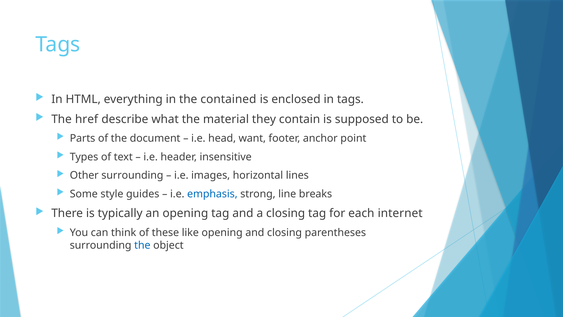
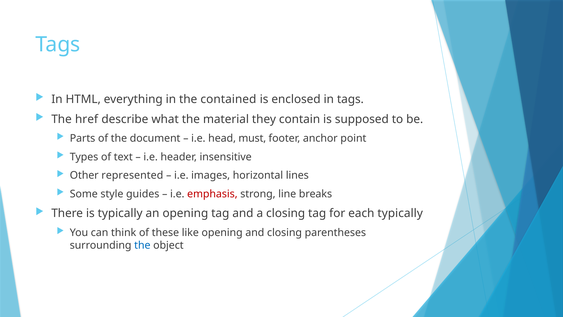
want: want -> must (252, 138)
Other surrounding: surrounding -> represented (132, 175)
emphasis colour: blue -> red (212, 194)
each internet: internet -> typically (400, 213)
